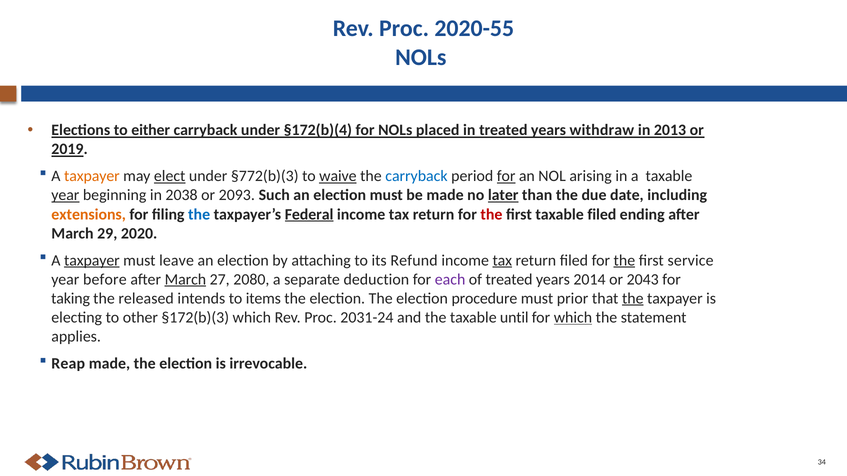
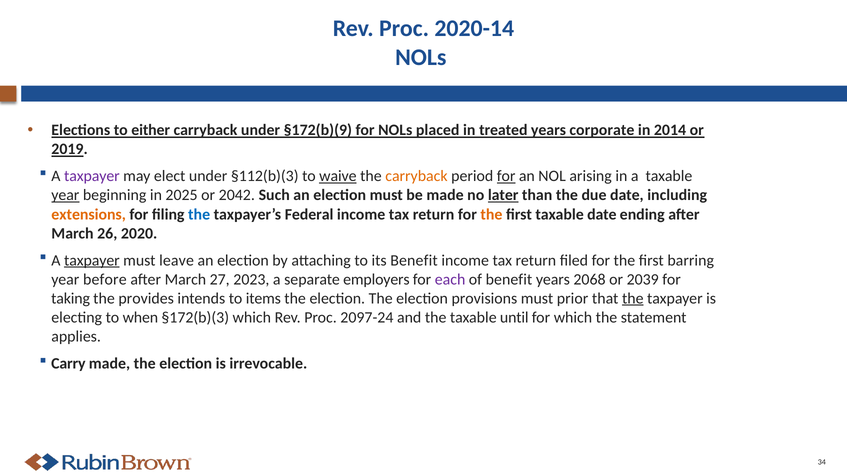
2020-55: 2020-55 -> 2020-14 (474, 29)
§172(b)(4: §172(b)(4 -> §172(b)(9 (318, 130)
withdraw: withdraw -> corporate (602, 130)
2013: 2013 -> 2014 (670, 130)
taxpayer colour: orange -> purple (92, 176)
elect underline: present -> none (170, 176)
§772(b)(3: §772(b)(3 -> §112(b)(3 (265, 176)
carryback colour: blue -> orange (416, 176)
2038: 2038 -> 2025 (182, 195)
2093: 2093 -> 2042 (237, 195)
Federal underline: present -> none (309, 214)
the colour: red -> orange (491, 214)
taxable filed: filed -> date (602, 214)
29: 29 -> 26 (107, 234)
its Refund: Refund -> Benefit (414, 261)
tax underline: present -> none (502, 261)
the underline: present -> none (624, 261)
service: service -> barring (691, 261)
March underline: present -> none (185, 280)
2080: 2080 -> 2023 (251, 280)
deduction: deduction -> employers (376, 280)
of treated: treated -> benefit (509, 280)
2014: 2014 -> 2068 (590, 280)
2043: 2043 -> 2039 (643, 280)
released: released -> provides (146, 299)
procedure: procedure -> provisions (484, 299)
other: other -> when (140, 318)
2031-24: 2031-24 -> 2097-24 (367, 318)
which underline: present -> none (573, 318)
Reap: Reap -> Carry (68, 364)
